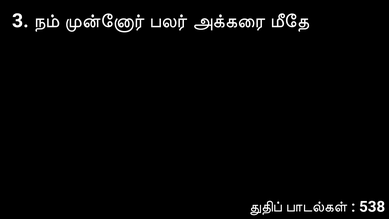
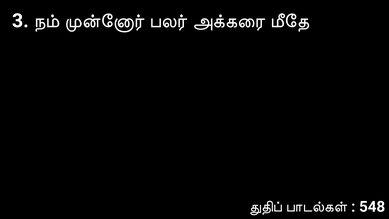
538: 538 -> 548 (372, 207)
